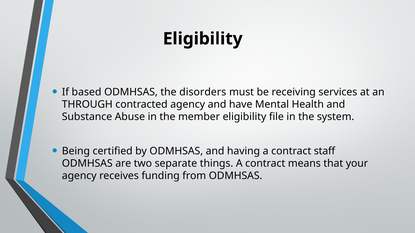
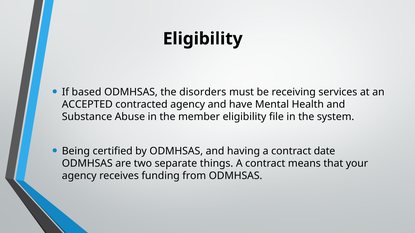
THROUGH: THROUGH -> ACCEPTED (87, 105)
staff: staff -> date (325, 151)
